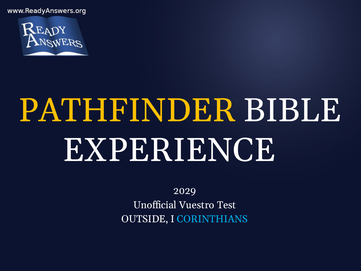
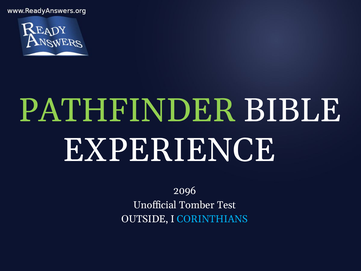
PATHFINDER colour: yellow -> light green (127, 110)
2029: 2029 -> 2096 (185, 191)
Vuestro: Vuestro -> Tomber (197, 205)
